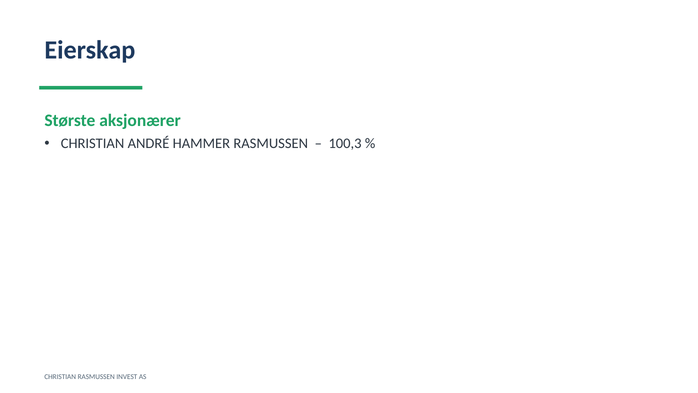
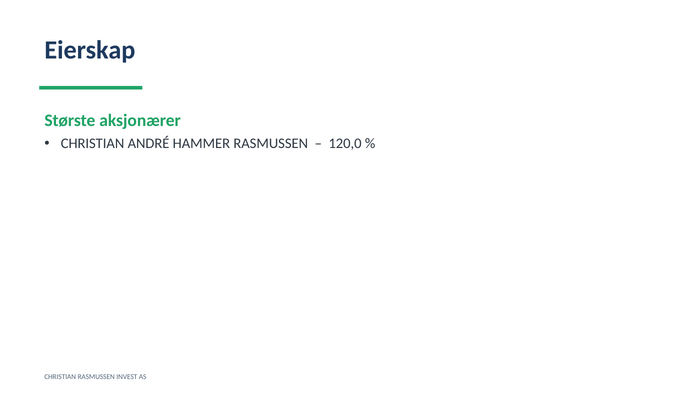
100,3: 100,3 -> 120,0 (345, 144)
